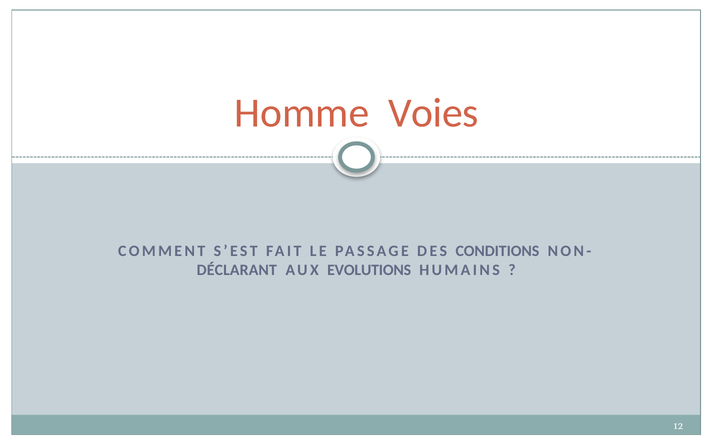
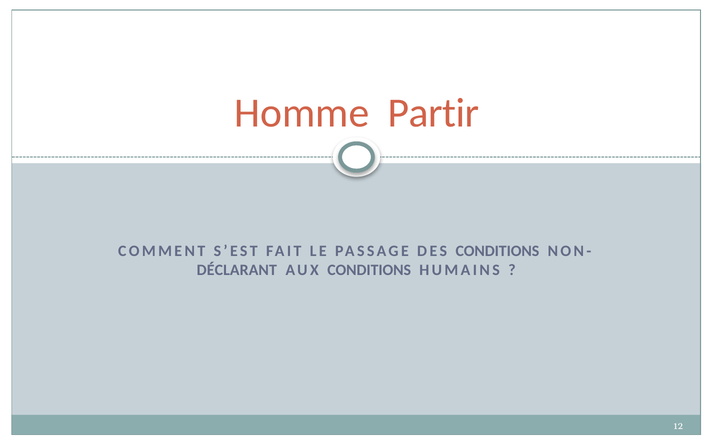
Voies: Voies -> Partir (433, 113)
AUX EVOLUTIONS: EVOLUTIONS -> CONDITIONS (369, 271)
